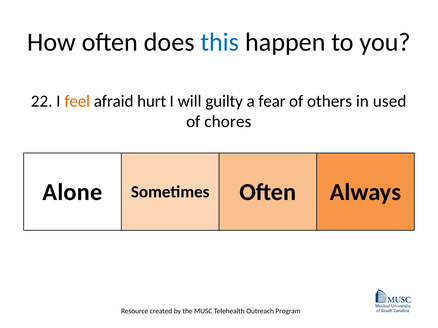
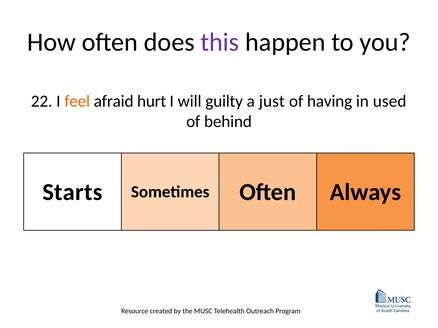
this colour: blue -> purple (220, 42)
fear: fear -> just (272, 101)
others: others -> having (330, 101)
chores: chores -> behind (228, 122)
Alone: Alone -> Starts (72, 192)
